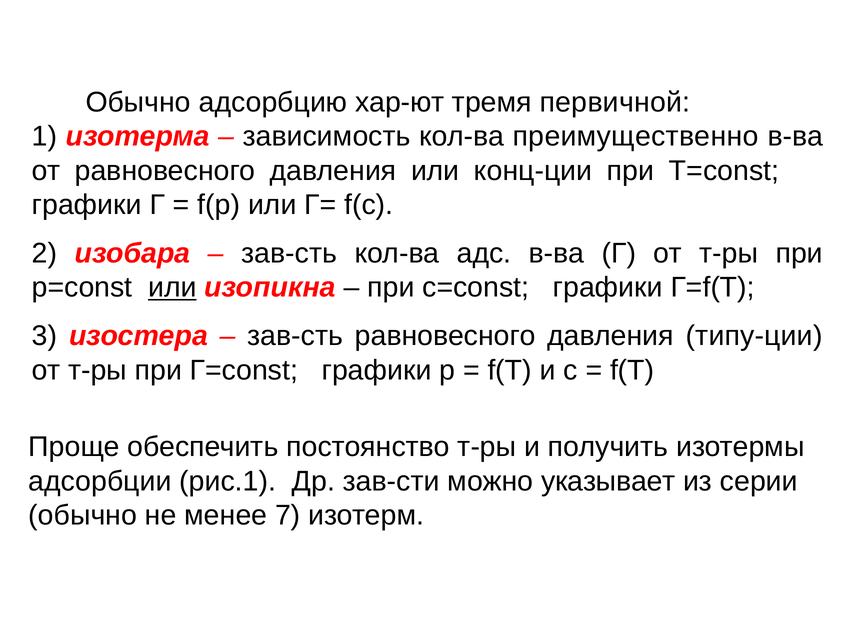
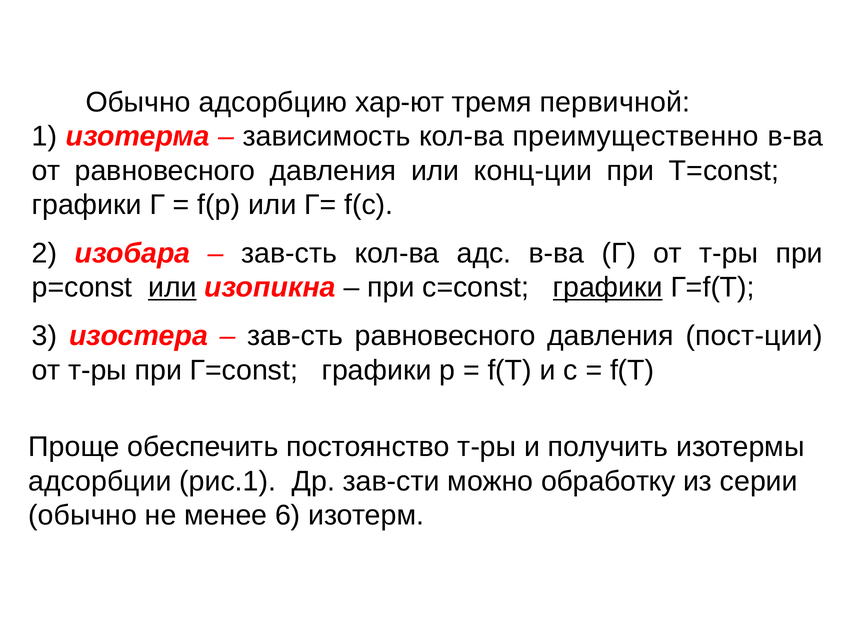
графики underline: none -> present (608, 288)
типу-ции: типу-ции -> пост-ции (754, 336)
указывает: указывает -> обработку (608, 481)
7: 7 -> 6 (288, 516)
